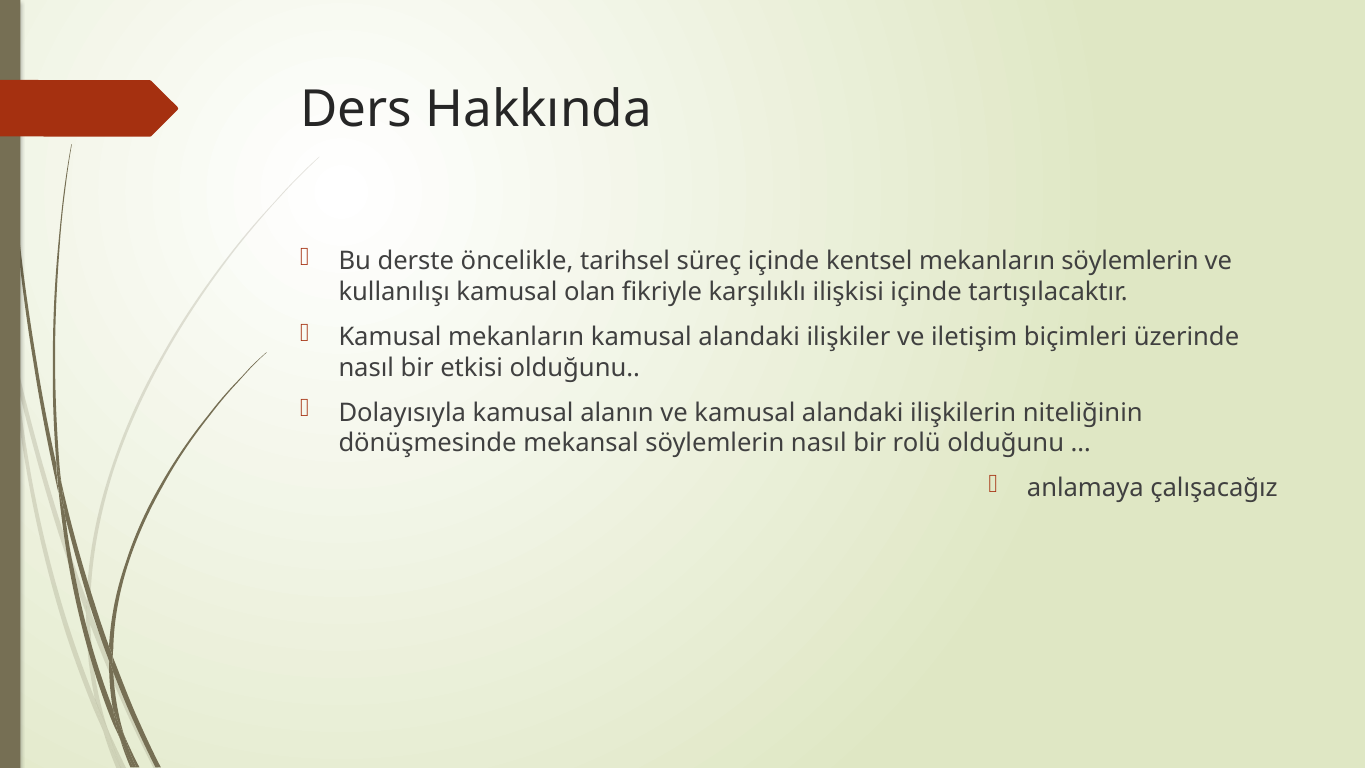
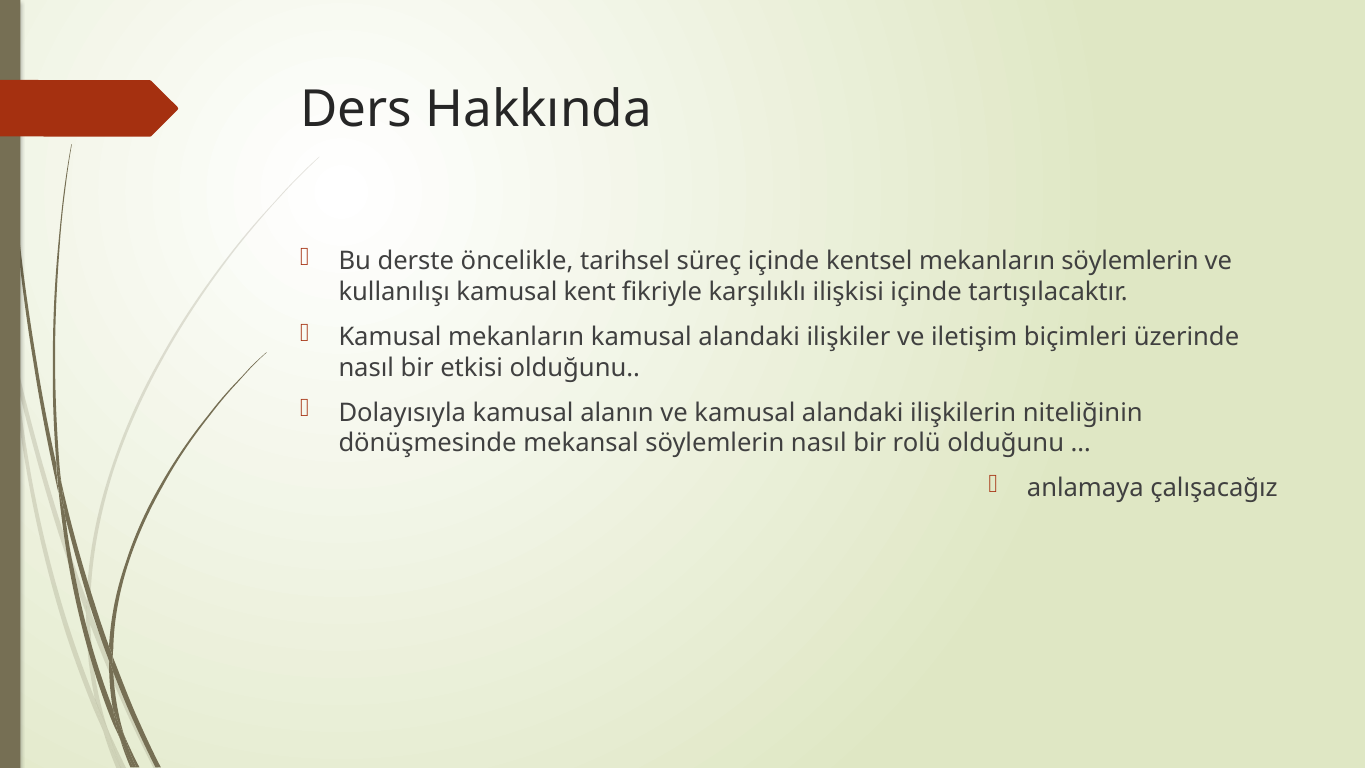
olan: olan -> kent (590, 292)
